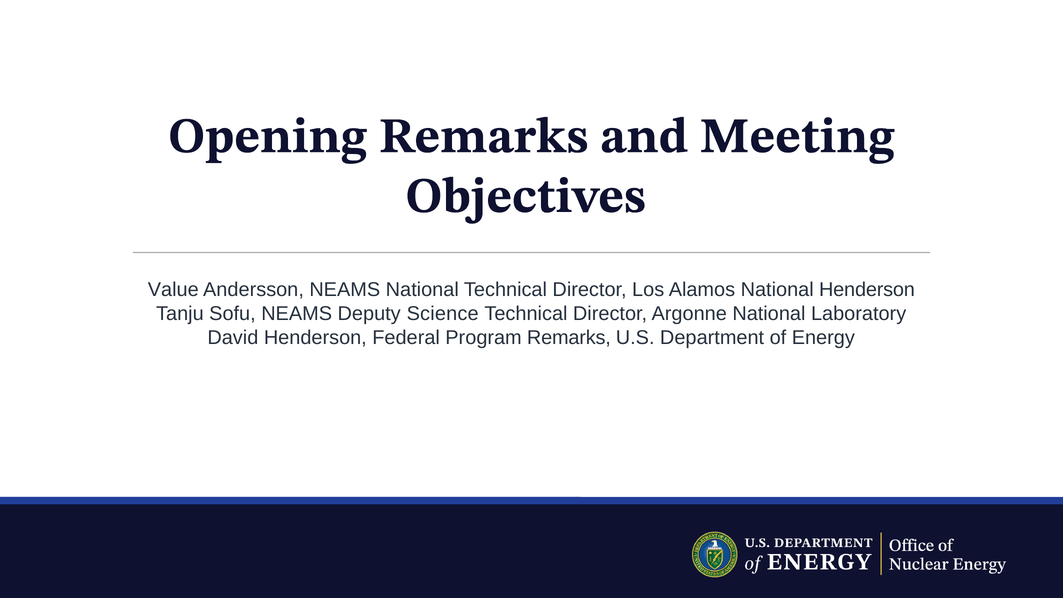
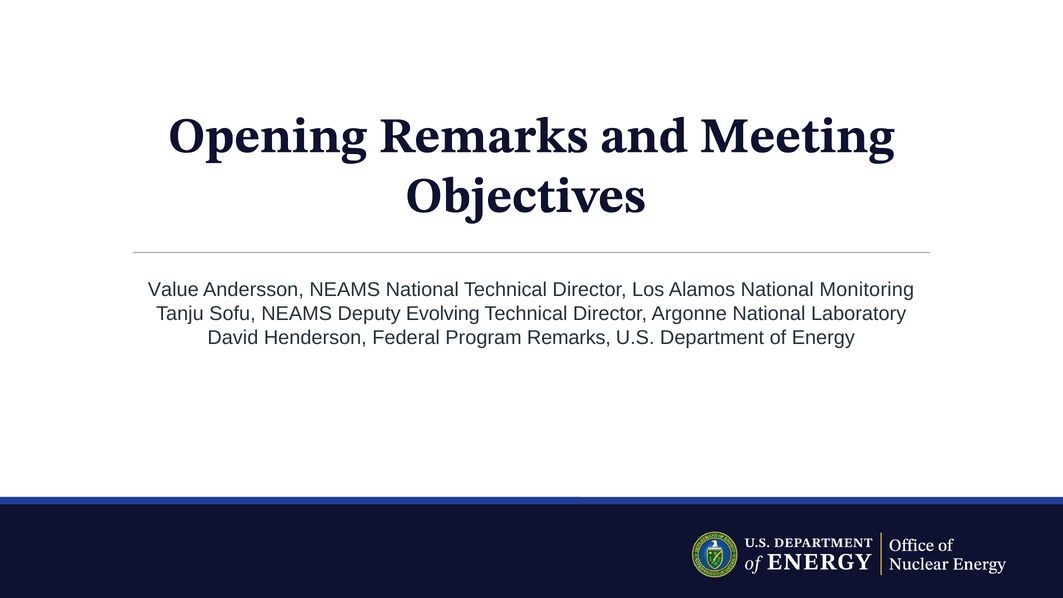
National Henderson: Henderson -> Monitoring (867, 290)
Science: Science -> Evolving (443, 314)
